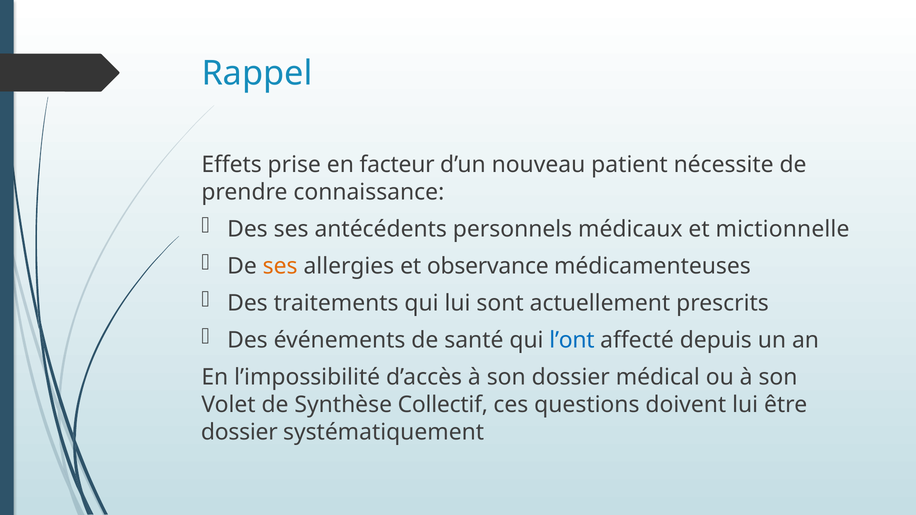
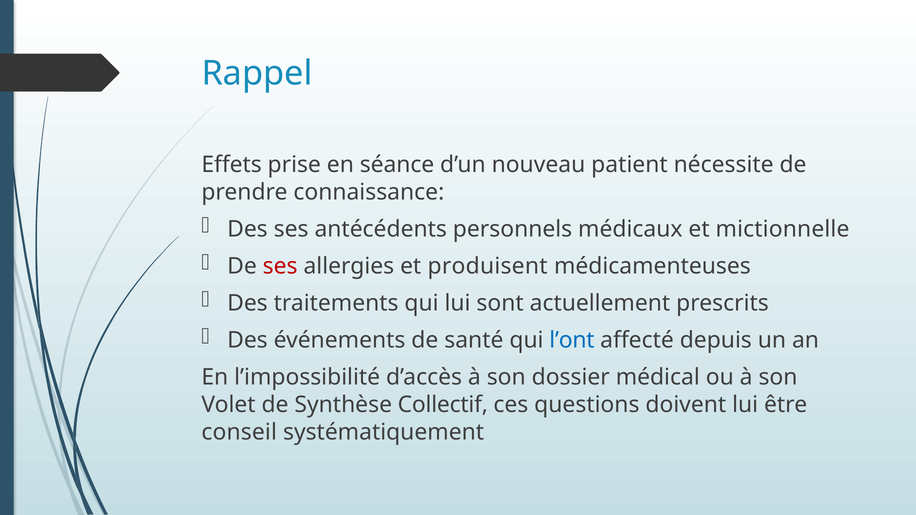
facteur: facteur -> séance (397, 165)
ses colour: orange -> red (280, 266)
observance: observance -> produisent (488, 266)
dossier: dossier -> conseil (239, 432)
